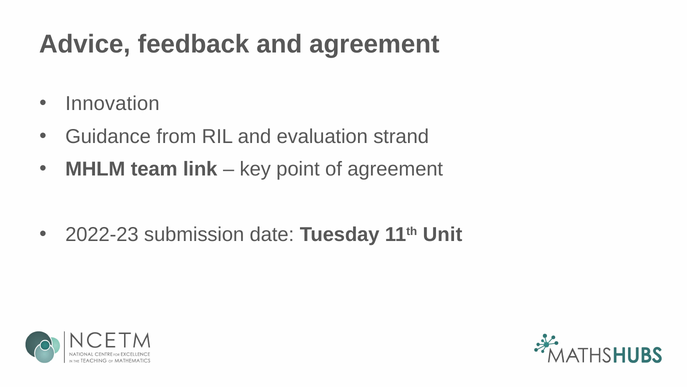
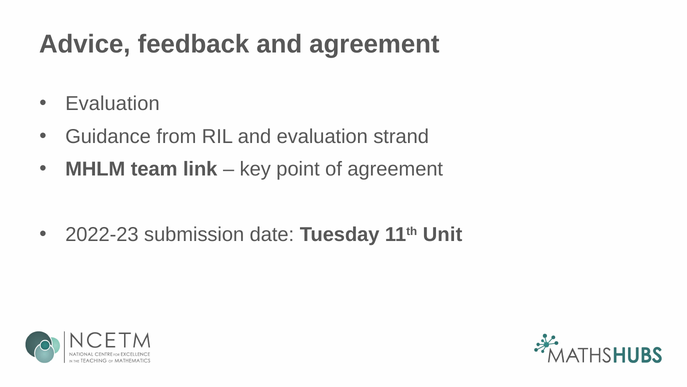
Innovation: Innovation -> Evaluation (112, 104)
